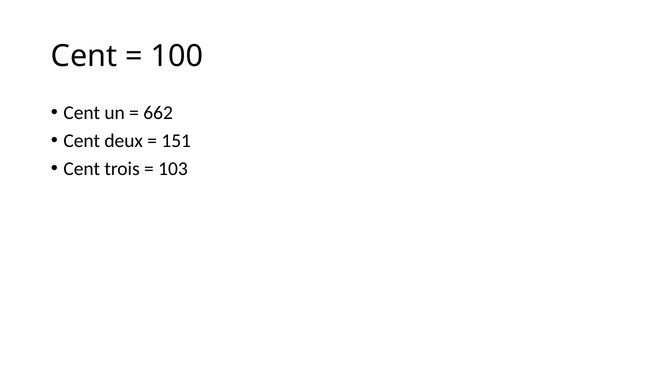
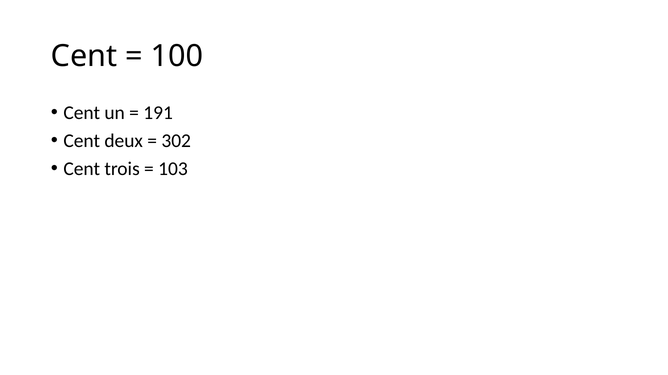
662: 662 -> 191 (158, 113)
151: 151 -> 302 (176, 141)
